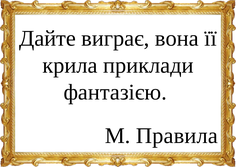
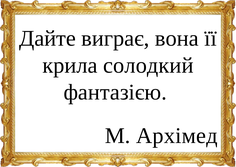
приклади: приклади -> солодкий (148, 65)
Правила: Правила -> Архімед (177, 135)
